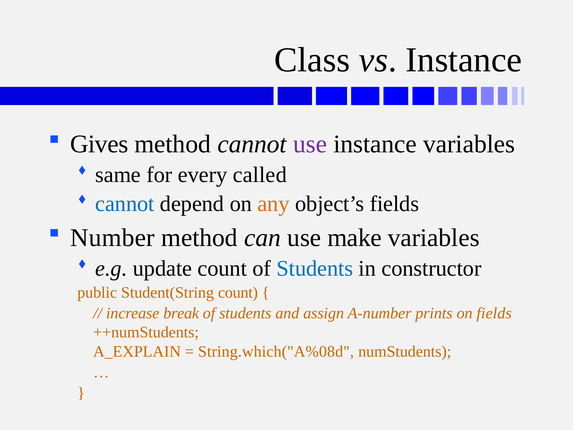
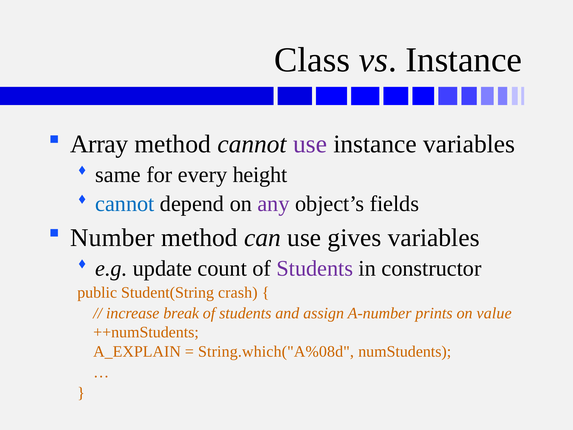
Gives: Gives -> Array (99, 144)
called: called -> height (260, 175)
any colour: orange -> purple (274, 204)
make: make -> gives (354, 238)
Students colour: blue -> purple (315, 268)
Student(String count: count -> crash (238, 292)
on fields: fields -> value (494, 313)
